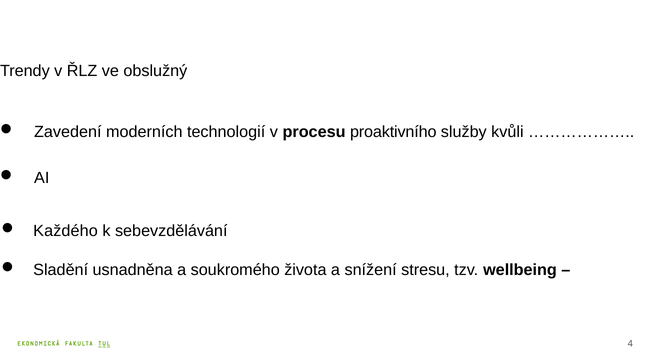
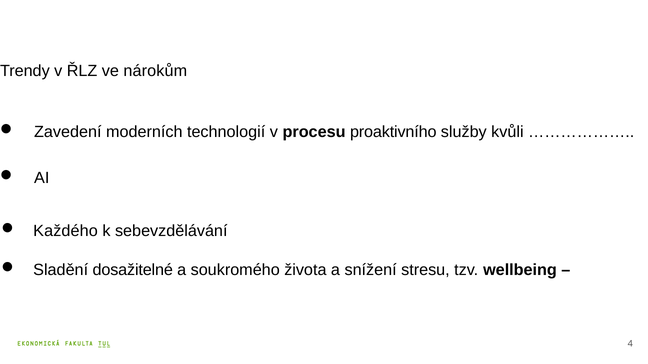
obslužný: obslužný -> nárokům (155, 71)
usnadněna: usnadněna -> dosažitelné (133, 270)
